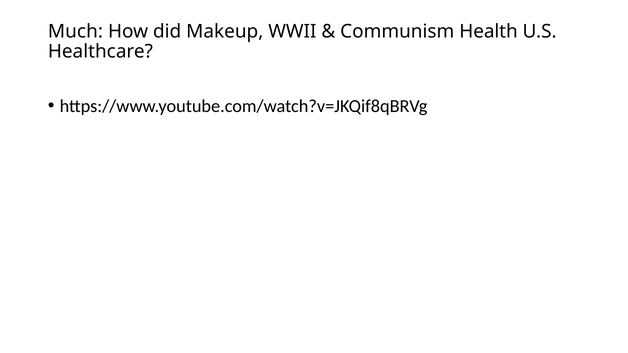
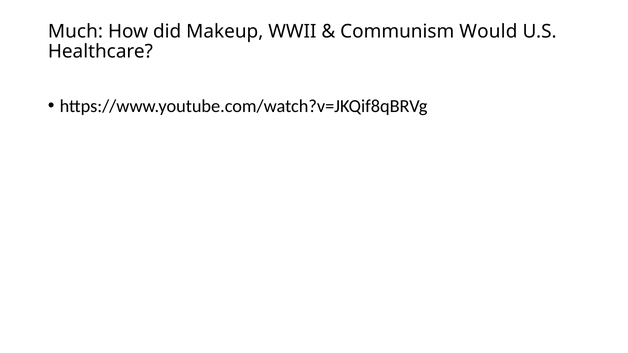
Health: Health -> Would (488, 31)
